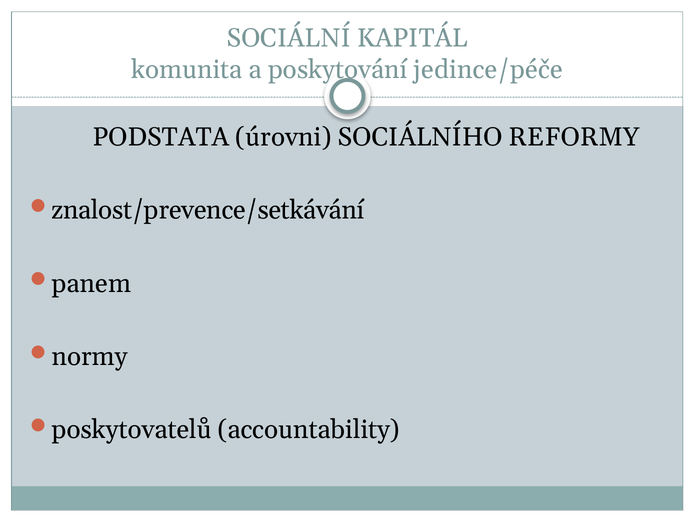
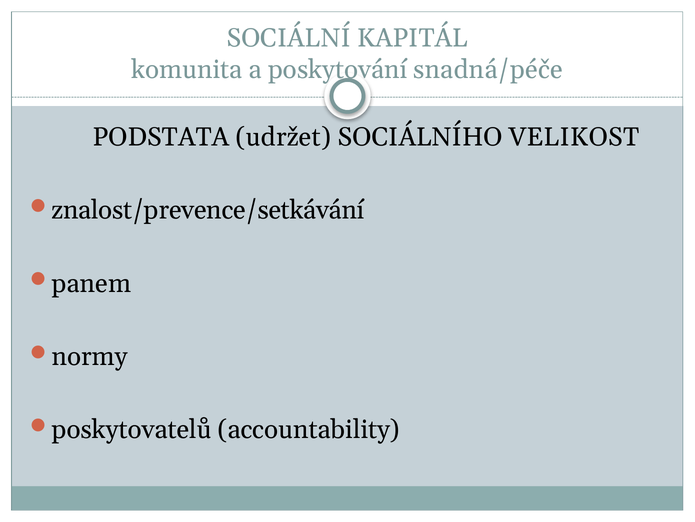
jedince/péče: jedince/péče -> snadná/péče (488, 70)
úrovni: úrovni -> udržet (283, 137)
REFORMY: REFORMY -> VELIKOST (574, 137)
